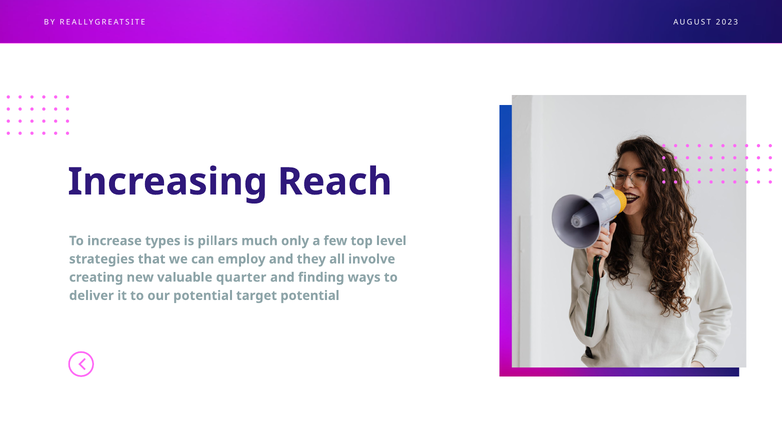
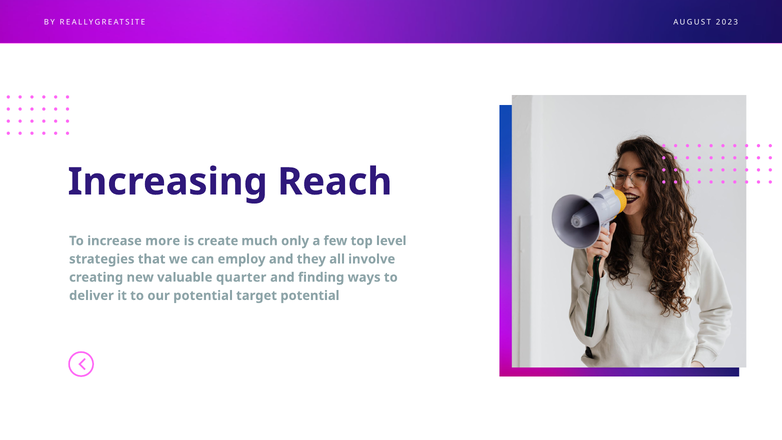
types: types -> more (163, 241)
pillars: pillars -> create (218, 241)
